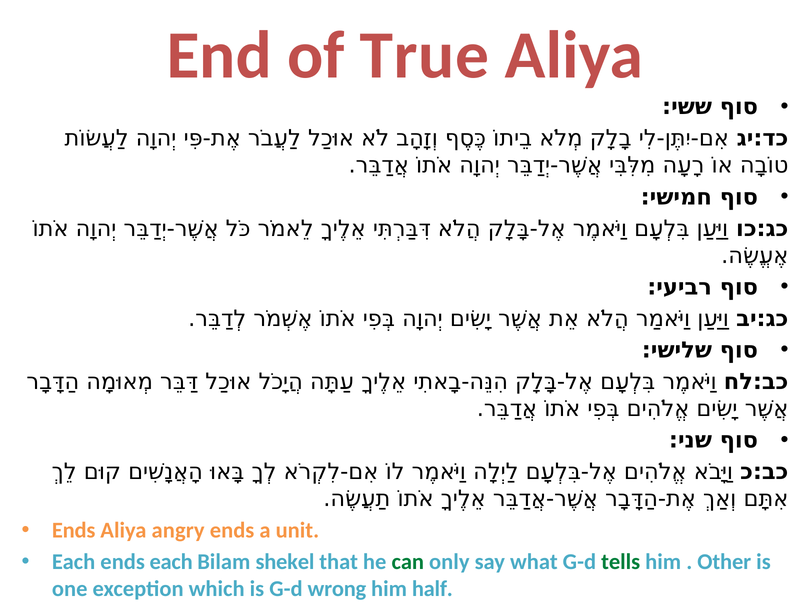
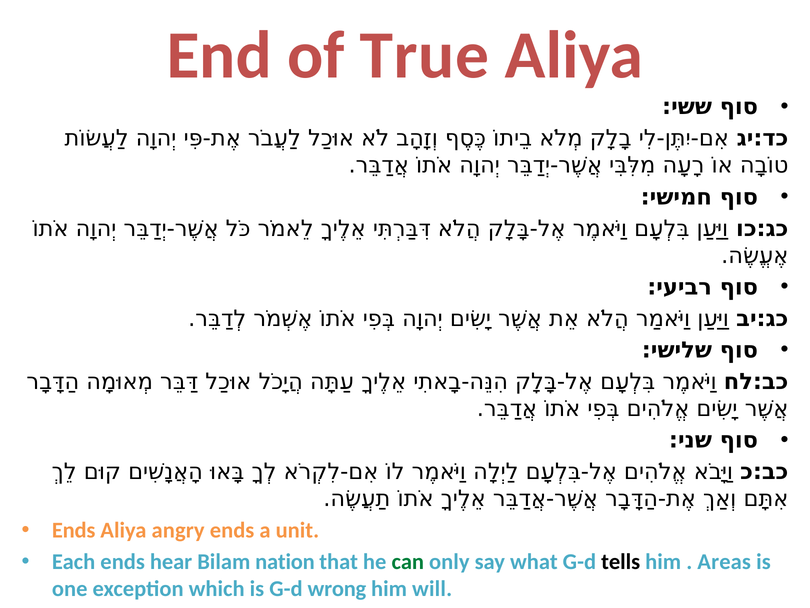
ends each: each -> hear (171, 562)
shekel: shekel -> nation (285, 562)
tells colour: green -> black (621, 562)
Other: Other -> Areas (724, 562)
half: half -> will (432, 589)
